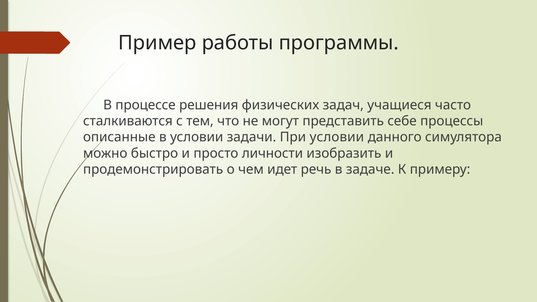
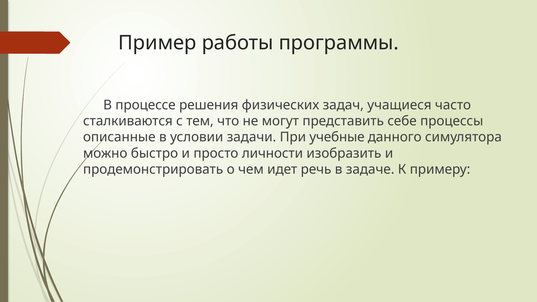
При условии: условии -> учебные (337, 137)
